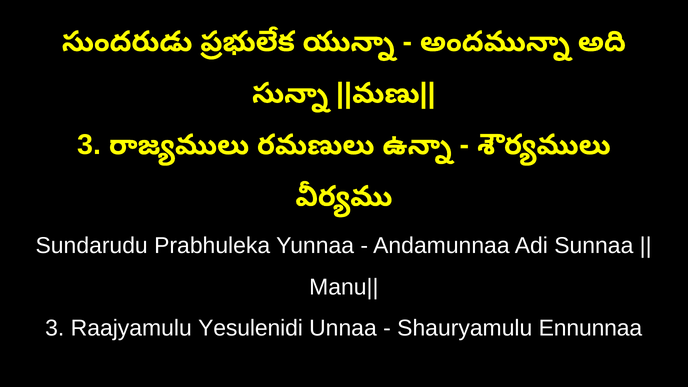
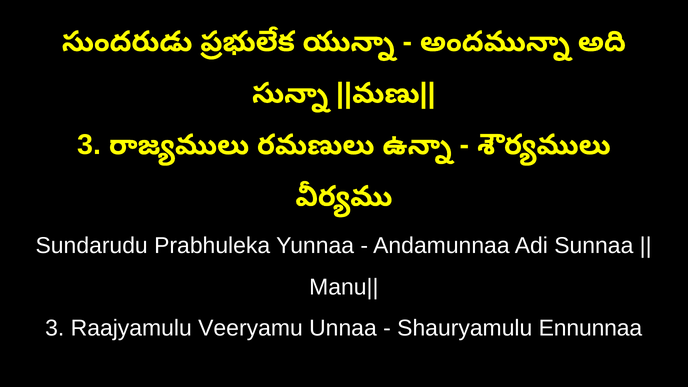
Yesulenidi: Yesulenidi -> Veeryamu (250, 328)
